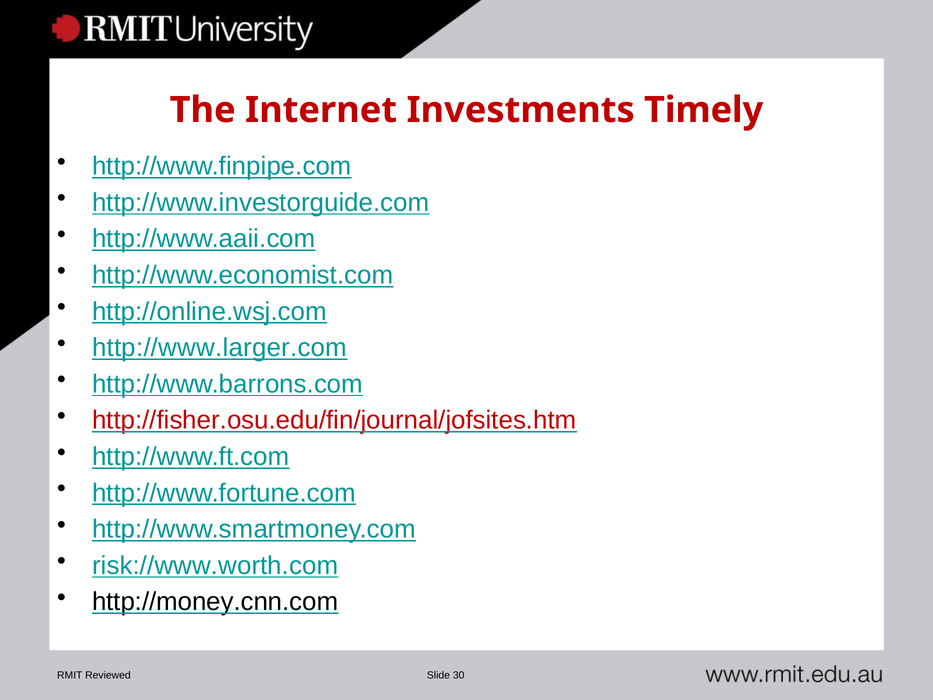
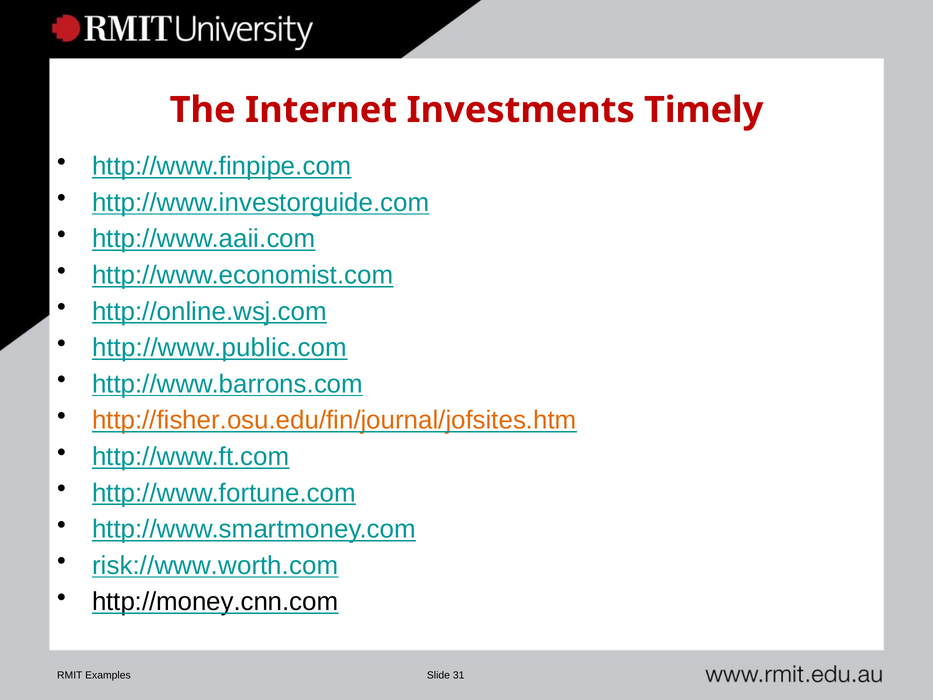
http://www.larger.com: http://www.larger.com -> http://www.public.com (220, 348)
http://fisher.osu.edu/fin/journal/jofsites.htm colour: red -> orange (334, 420)
Reviewed: Reviewed -> Examples (108, 675)
30: 30 -> 31 (459, 675)
